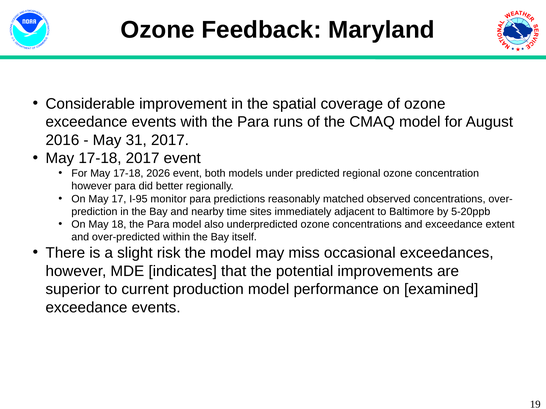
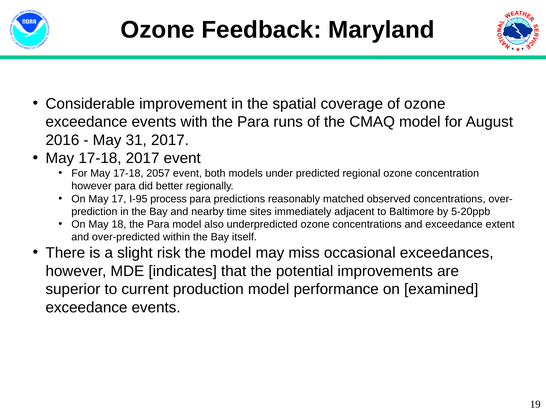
2026: 2026 -> 2057 (158, 174)
monitor: monitor -> process (169, 199)
